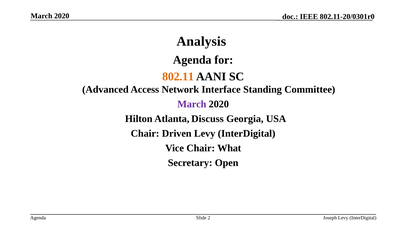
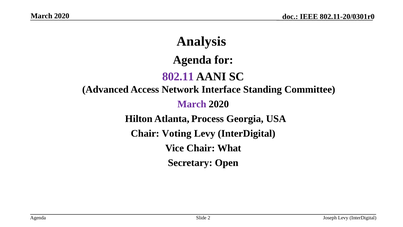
802.11 colour: orange -> purple (178, 76)
Discuss: Discuss -> Process (208, 119)
Driven: Driven -> Voting (177, 133)
